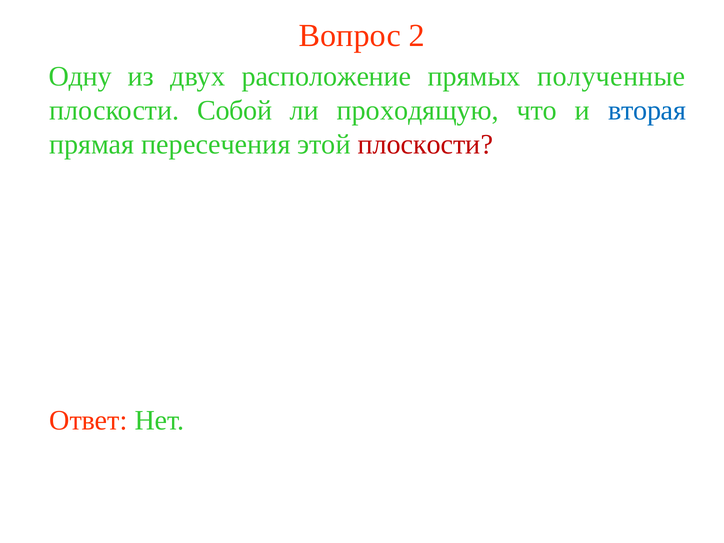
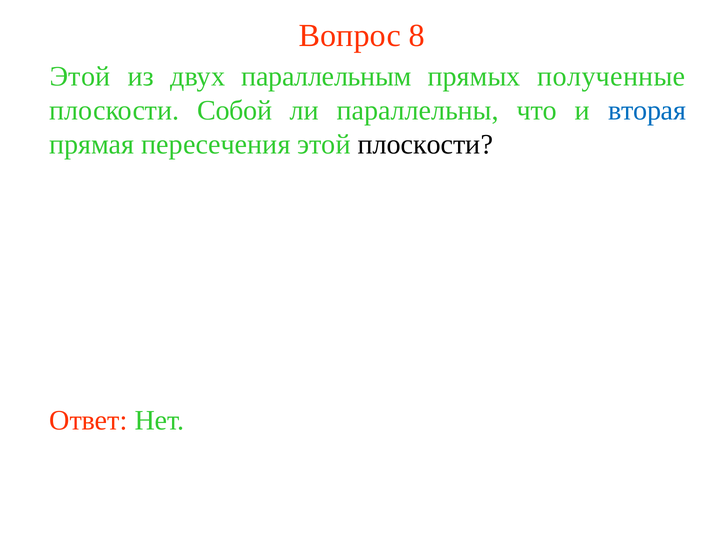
2: 2 -> 8 (417, 35)
Одну: Одну -> Этой (80, 77)
расположение: расположение -> параллельным (327, 77)
проходящую: проходящую -> параллельны (418, 111)
плоскости colour: red -> black (425, 144)
